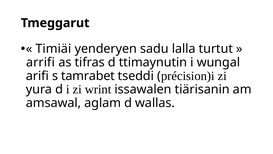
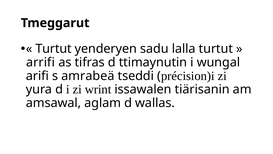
Timiäi: Timiäi -> Turtut (54, 49)
tamrabet: tamrabet -> amrabeä (88, 76)
